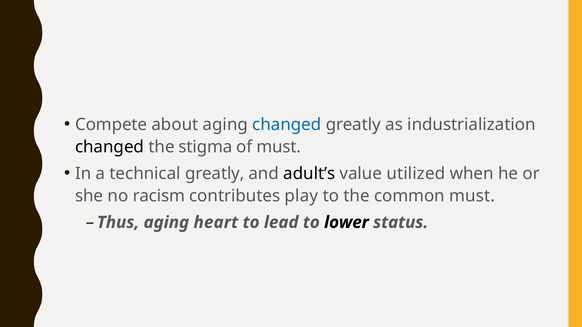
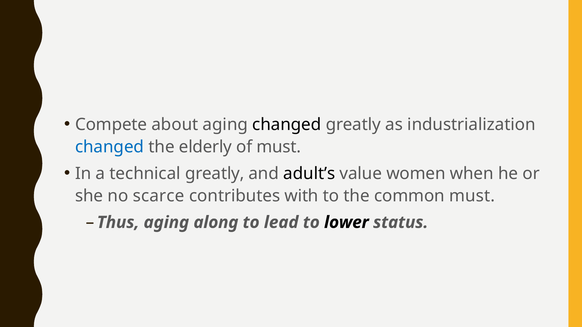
changed colour: blue -> black (287, 125)
changed colour: black -> blue (110, 147)
stigma: stigma -> elderly (205, 147)
utilized: utilized -> women (416, 174)
racism: racism -> scarce (159, 196)
play: play -> with (302, 196)
heart: heart -> along (216, 223)
